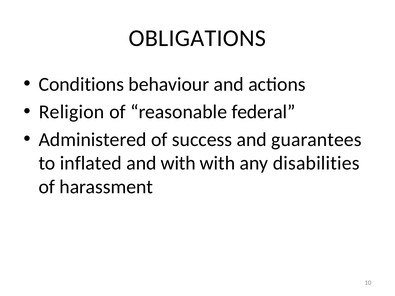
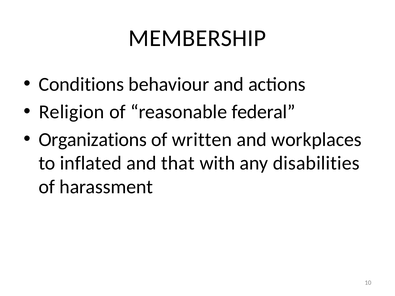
OBLIGATIONS: OBLIGATIONS -> MEMBERSHIP (197, 38)
Administered: Administered -> Organizations (93, 140)
success: success -> written (202, 140)
guarantees: guarantees -> workplaces (316, 140)
and with: with -> that (178, 163)
